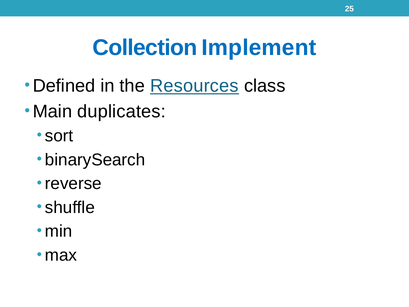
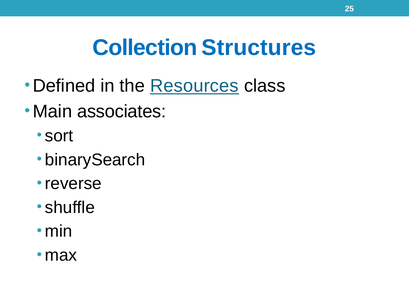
Implement: Implement -> Structures (259, 48)
duplicates: duplicates -> associates (122, 111)
